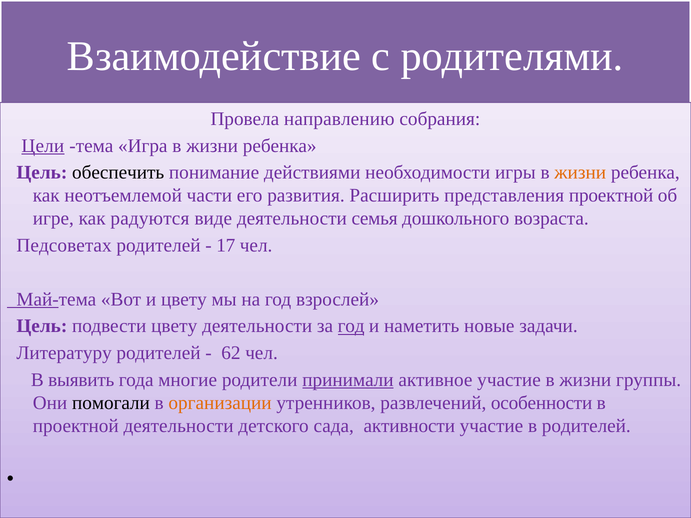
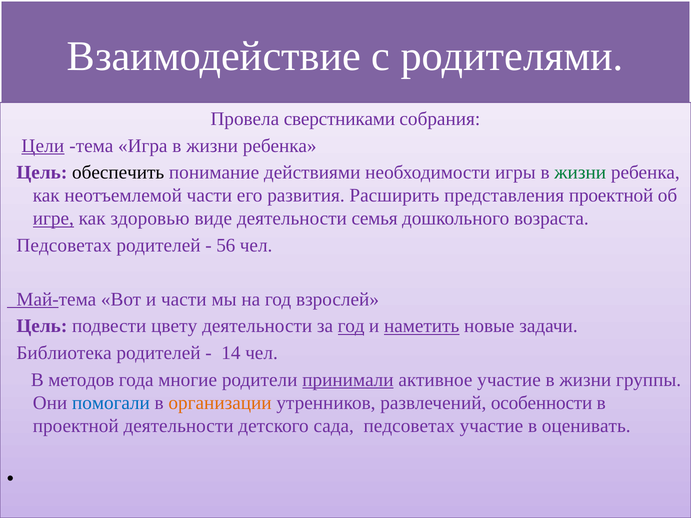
направлению: направлению -> сверстниками (339, 119)
жизни colour: orange -> green (580, 173)
игре underline: none -> present (53, 219)
радуются: радуются -> здоровью (150, 219)
17: 17 -> 56 (226, 246)
и цвету: цвету -> части (184, 299)
наметить underline: none -> present (422, 326)
Литературу: Литературу -> Библиотека (64, 353)
62: 62 -> 14 (231, 353)
выявить: выявить -> методов (81, 380)
помогали colour: black -> blue (111, 403)
сада активности: активности -> педсоветах (409, 426)
в родителей: родителей -> оценивать (586, 426)
